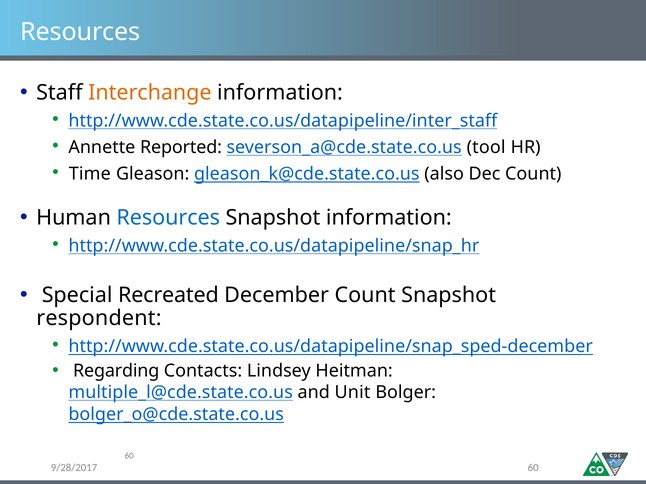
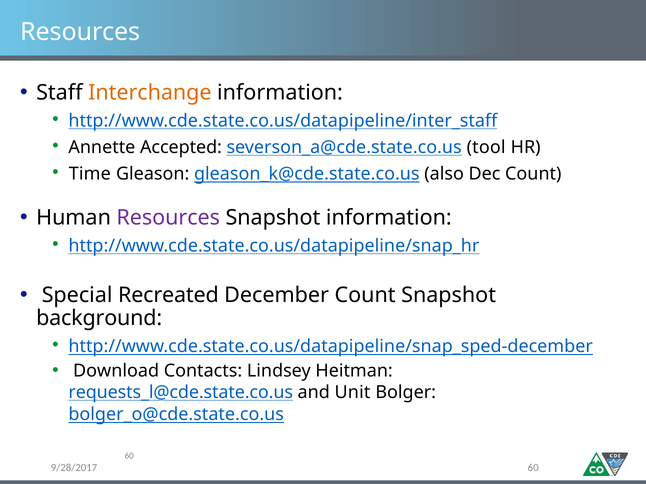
Reported: Reported -> Accepted (181, 147)
Resources colour: blue -> purple (168, 218)
respondent: respondent -> background (99, 319)
Regarding: Regarding -> Download (116, 371)
multiple_l@cde.state.co.us: multiple_l@cde.state.co.us -> requests_l@cde.state.co.us (181, 393)
